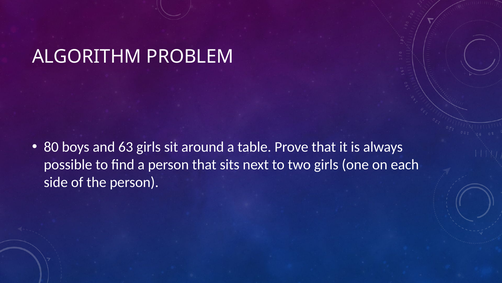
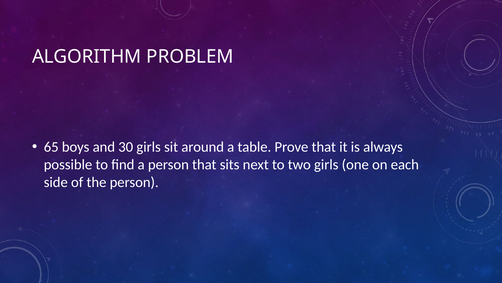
80: 80 -> 65 (51, 147)
63: 63 -> 30 (126, 147)
